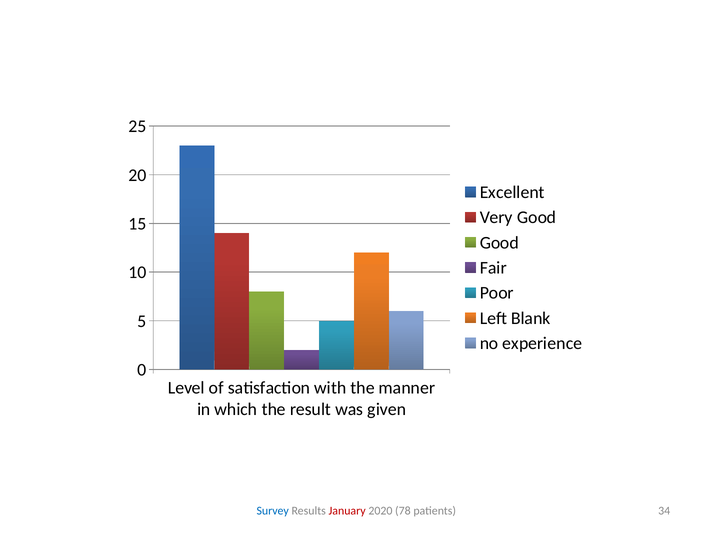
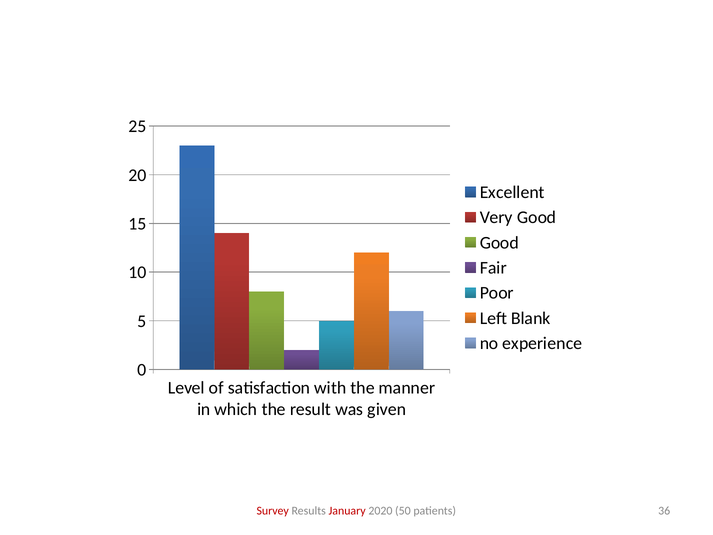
Survey colour: blue -> red (273, 511)
78: 78 -> 50 (403, 511)
34: 34 -> 36 (664, 511)
